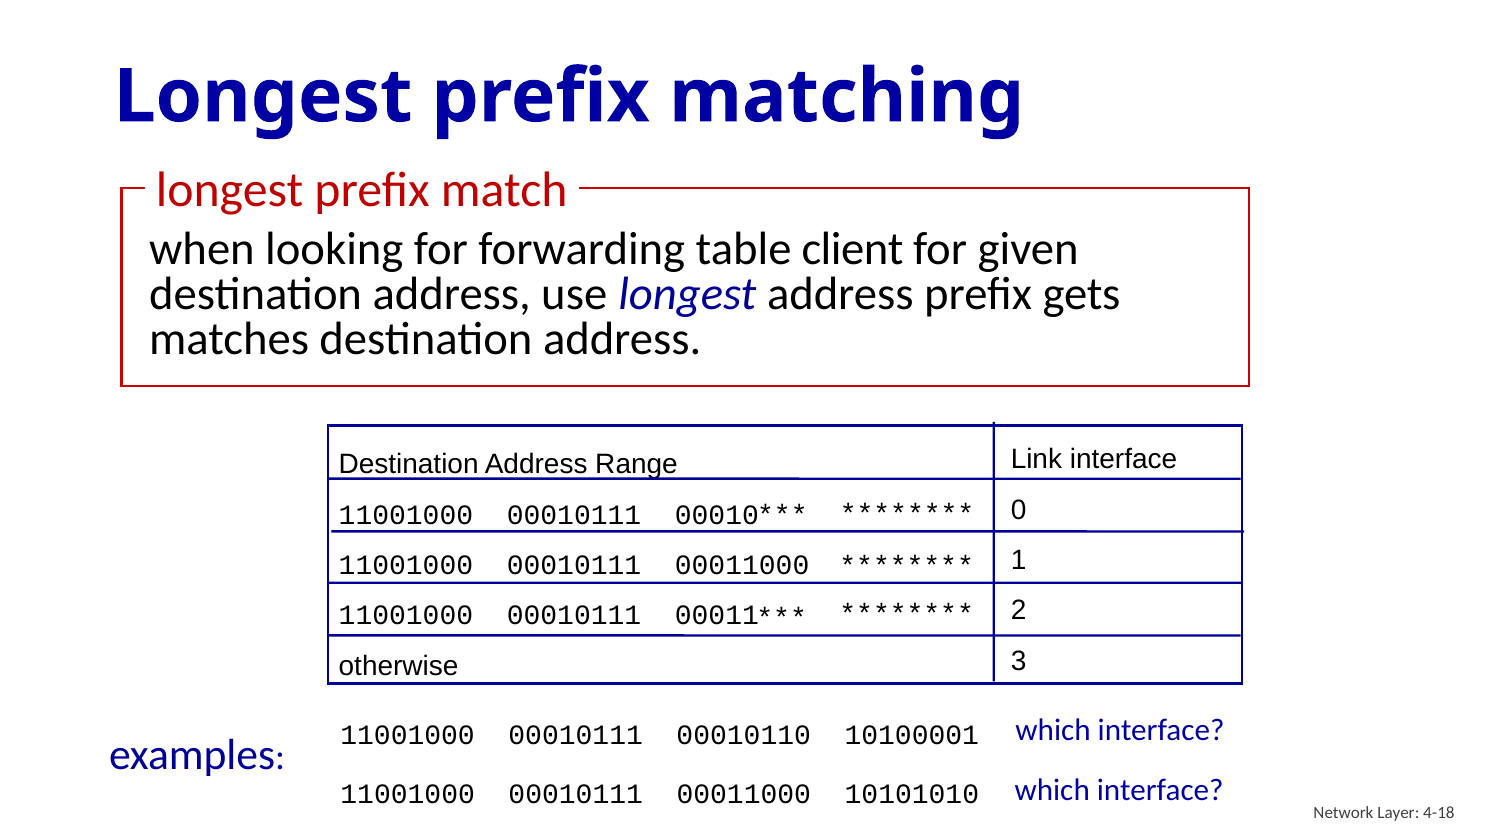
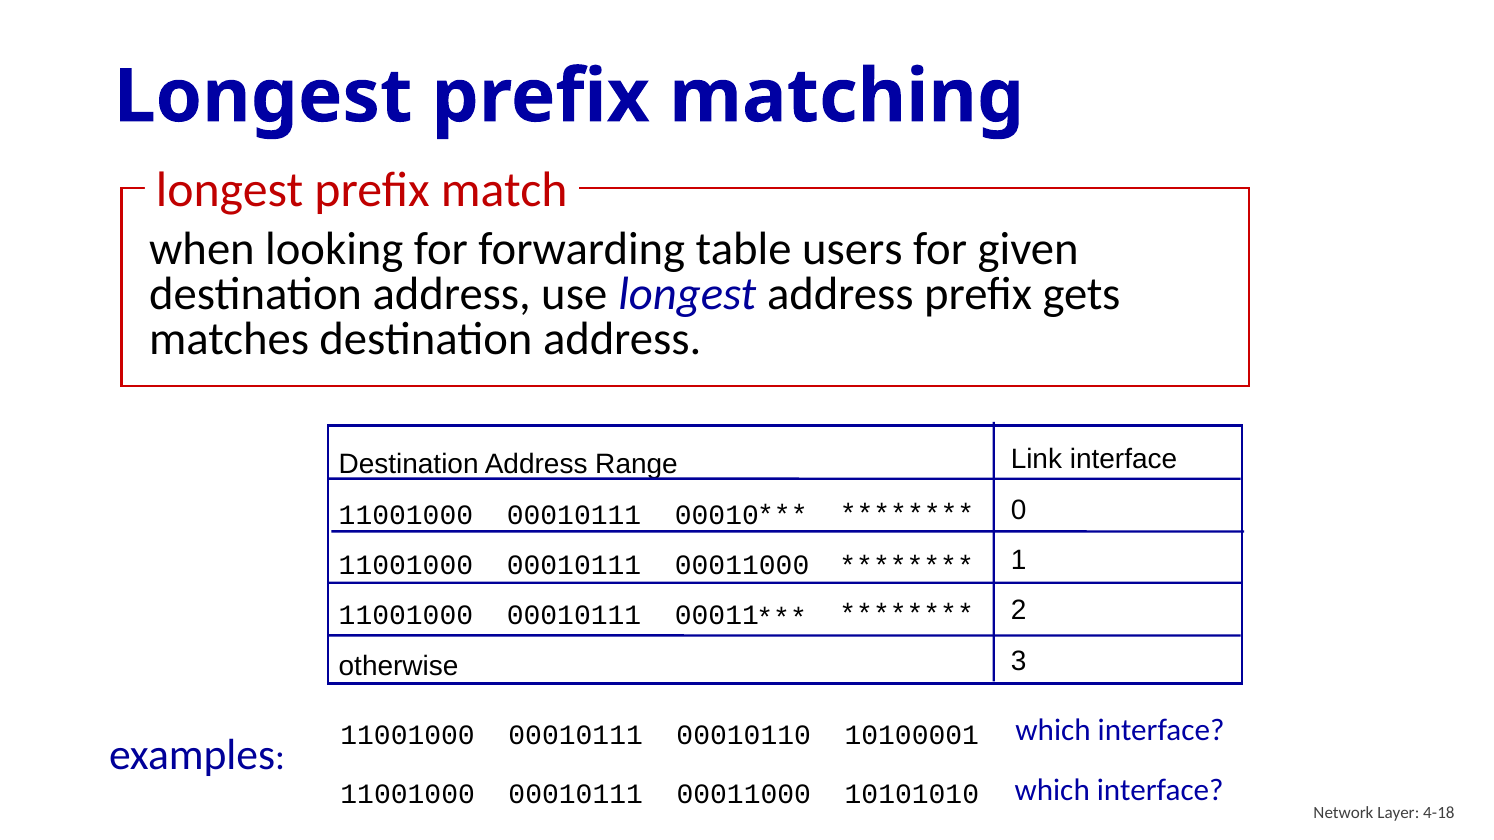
client: client -> users (852, 249)
